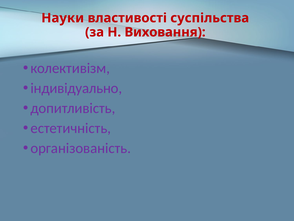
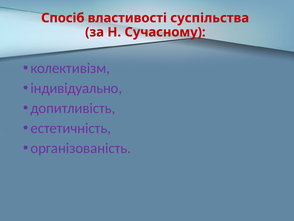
Науки: Науки -> Спосіб (63, 18)
Виховання: Виховання -> Сучасному (165, 32)
